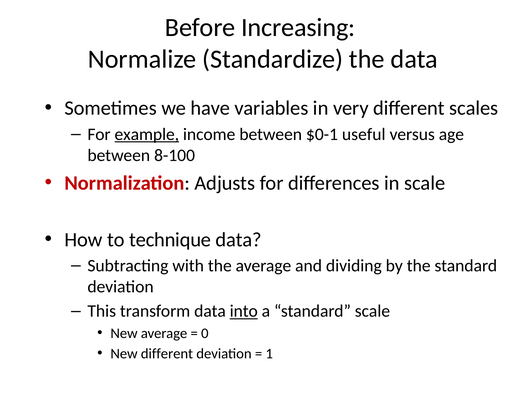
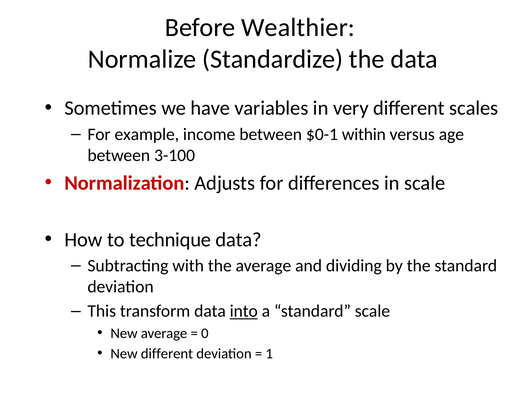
Increasing: Increasing -> Wealthier (298, 28)
example underline: present -> none (147, 134)
useful: useful -> within (364, 134)
8-100: 8-100 -> 3-100 (175, 156)
